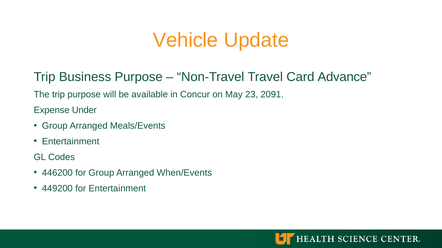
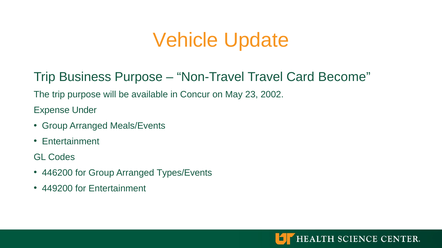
Advance: Advance -> Become (344, 77)
2091: 2091 -> 2002 (272, 95)
When/Events: When/Events -> Types/Events (184, 173)
